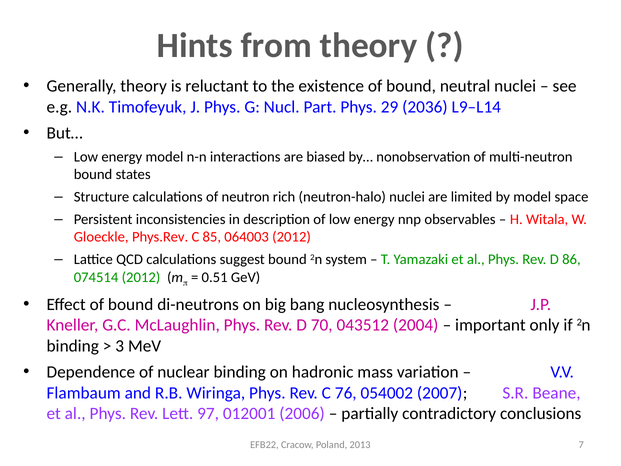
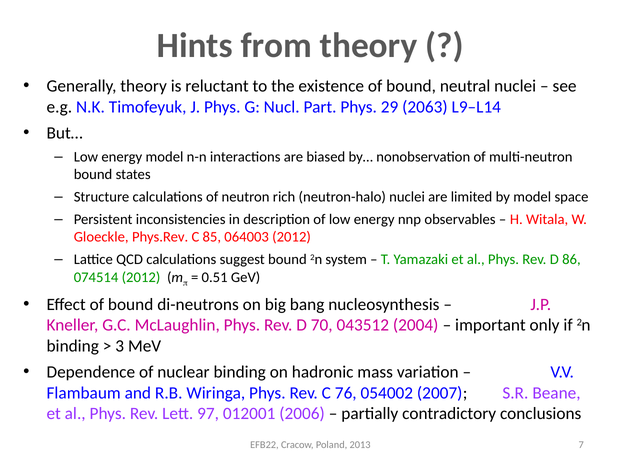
2036: 2036 -> 2063 (425, 107)
